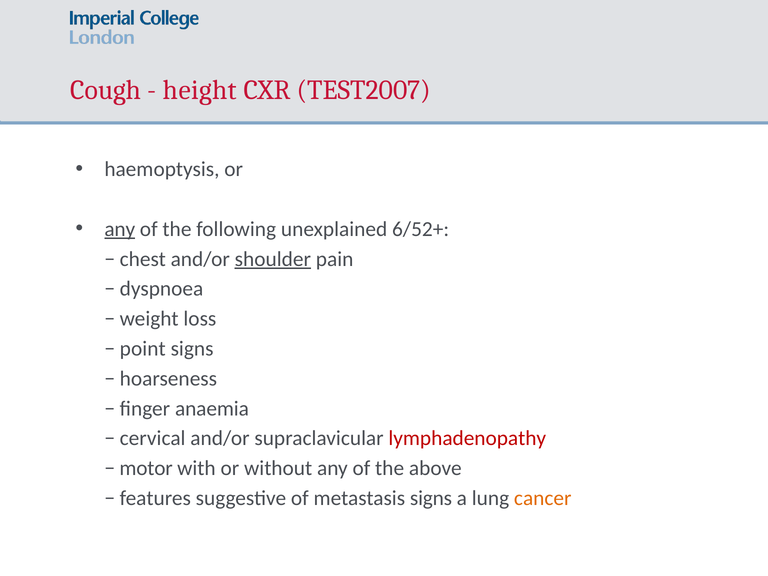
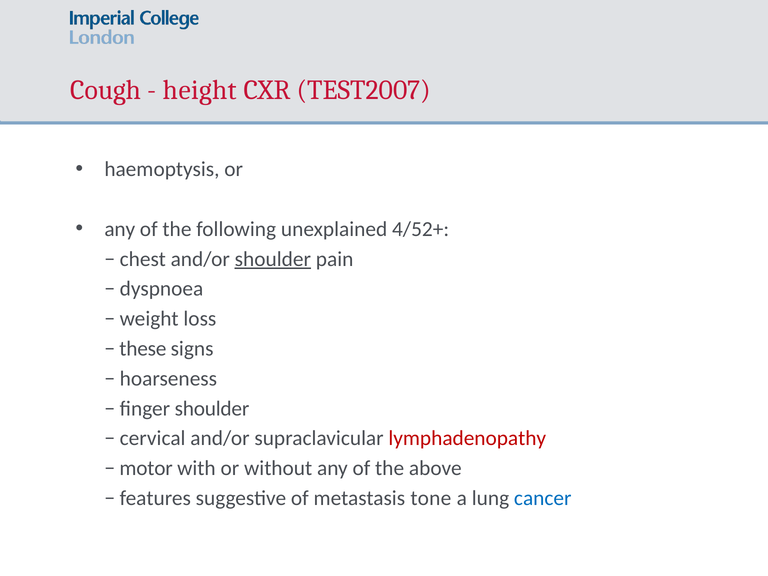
any underline: present -> none (120, 229)
6/52+: 6/52+ -> 4/52+ (421, 229)
point: point -> these (143, 349)
finger anaemia: anaemia -> shoulder (212, 409)
metastasis signs: signs -> tone (431, 498)
cancer colour: orange -> blue (543, 498)
